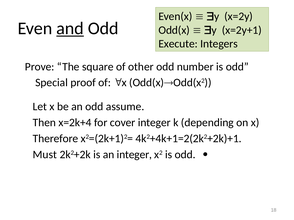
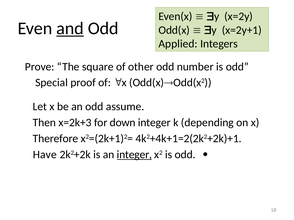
Execute: Execute -> Applied (178, 44)
x=2k+4: x=2k+4 -> x=2k+3 (75, 123)
cover: cover -> down (123, 123)
Must: Must -> Have (45, 155)
integer underline: none -> present (134, 155)
